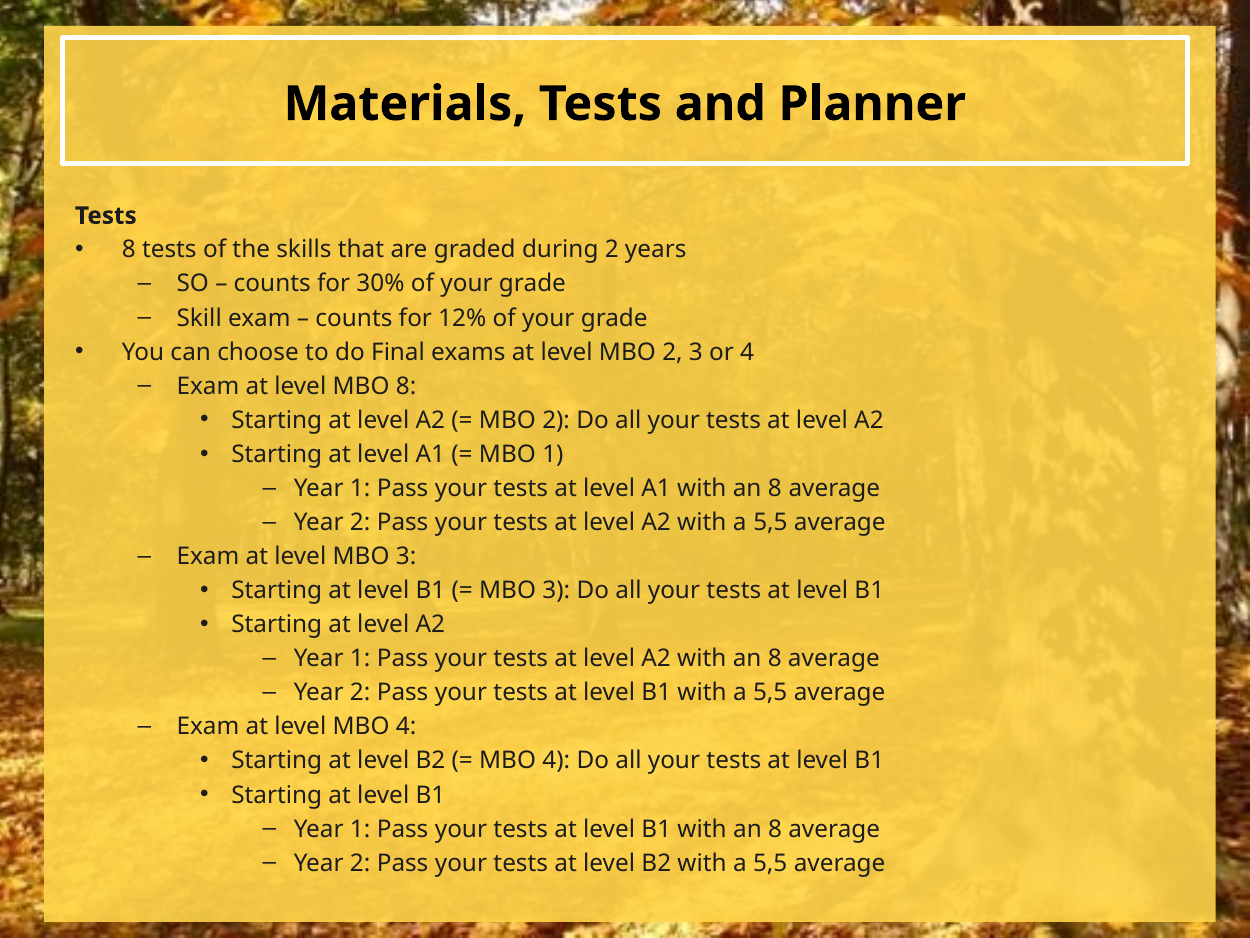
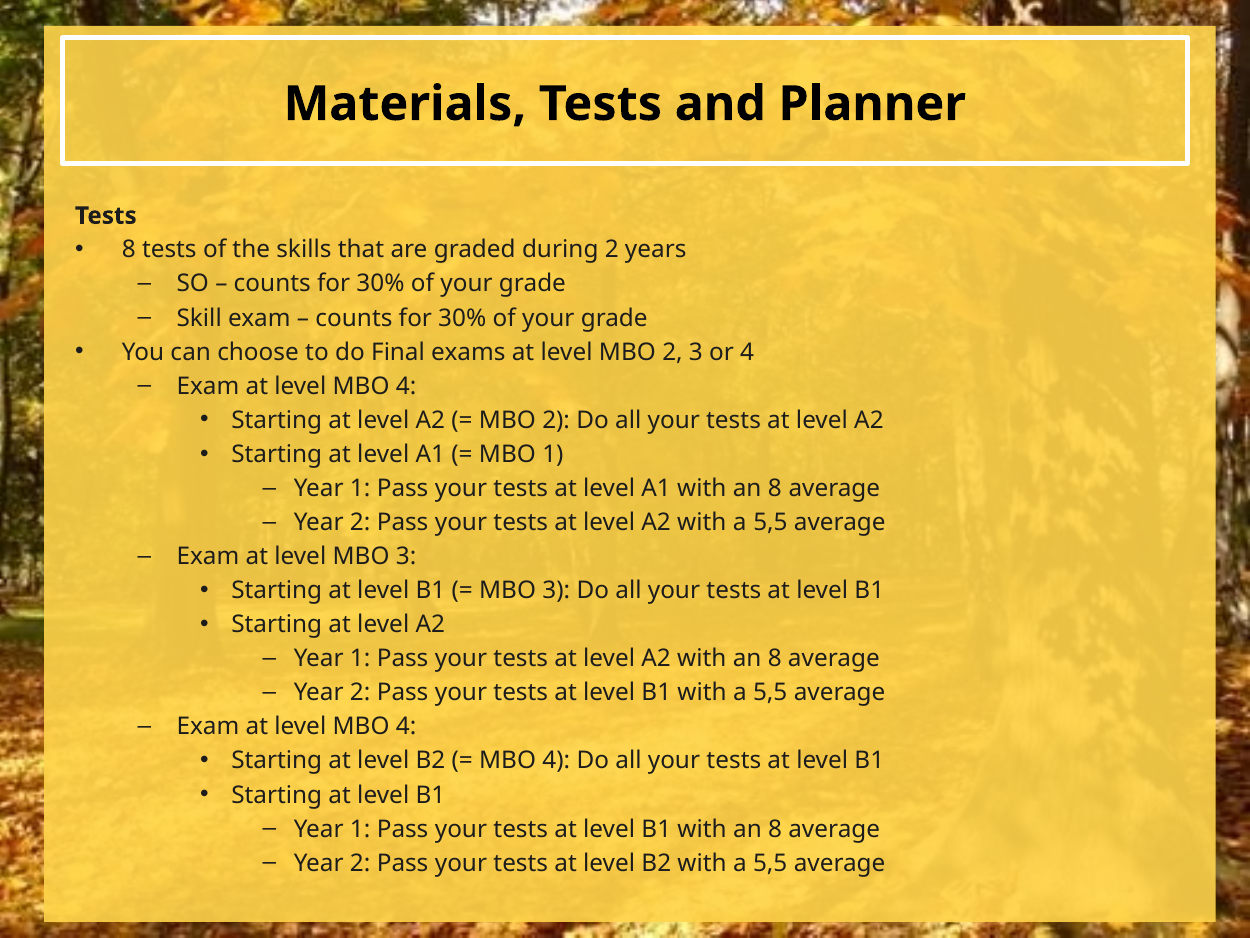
12%: 12% -> 30% (462, 318)
8: 8 -> 4 (406, 386)
